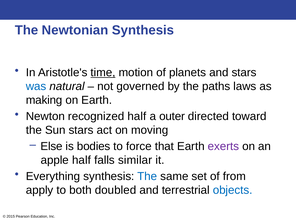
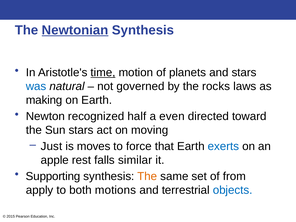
Newtonian underline: none -> present (75, 30)
paths: paths -> rocks (216, 86)
outer: outer -> even (172, 116)
Else: Else -> Just (51, 146)
bodies: bodies -> moves (94, 146)
exerts colour: purple -> blue (223, 146)
apple half: half -> rest (82, 160)
Everything: Everything -> Supporting (53, 176)
The colour: blue -> orange (147, 176)
doubled: doubled -> motions (115, 190)
